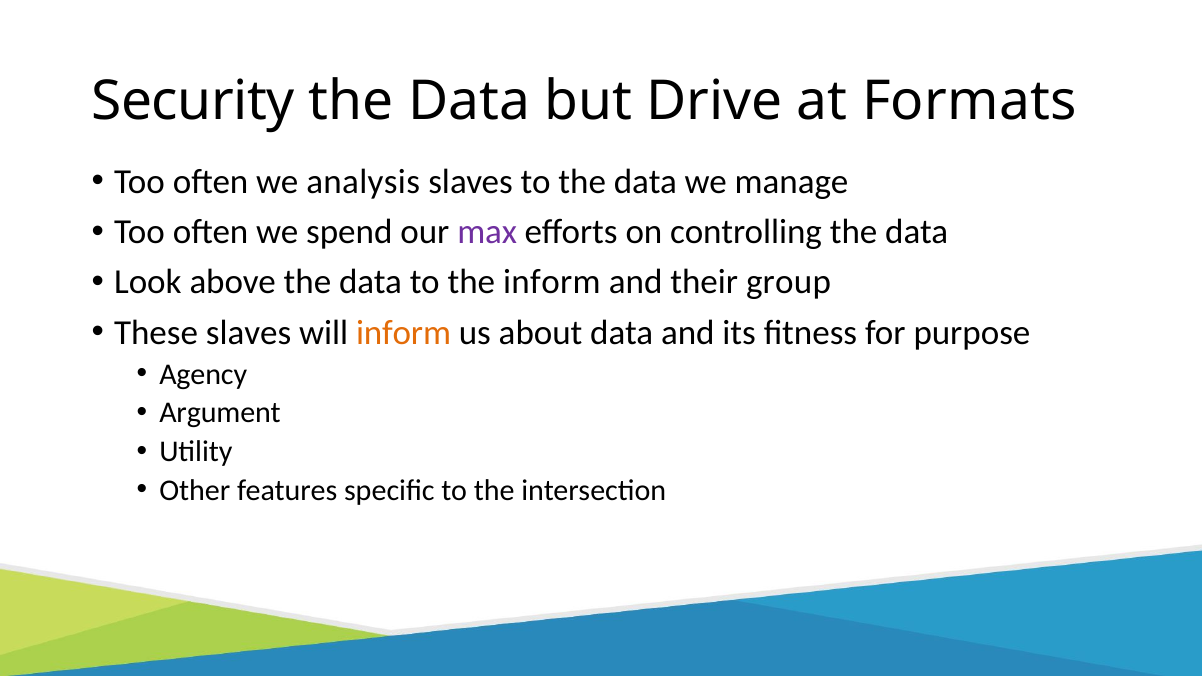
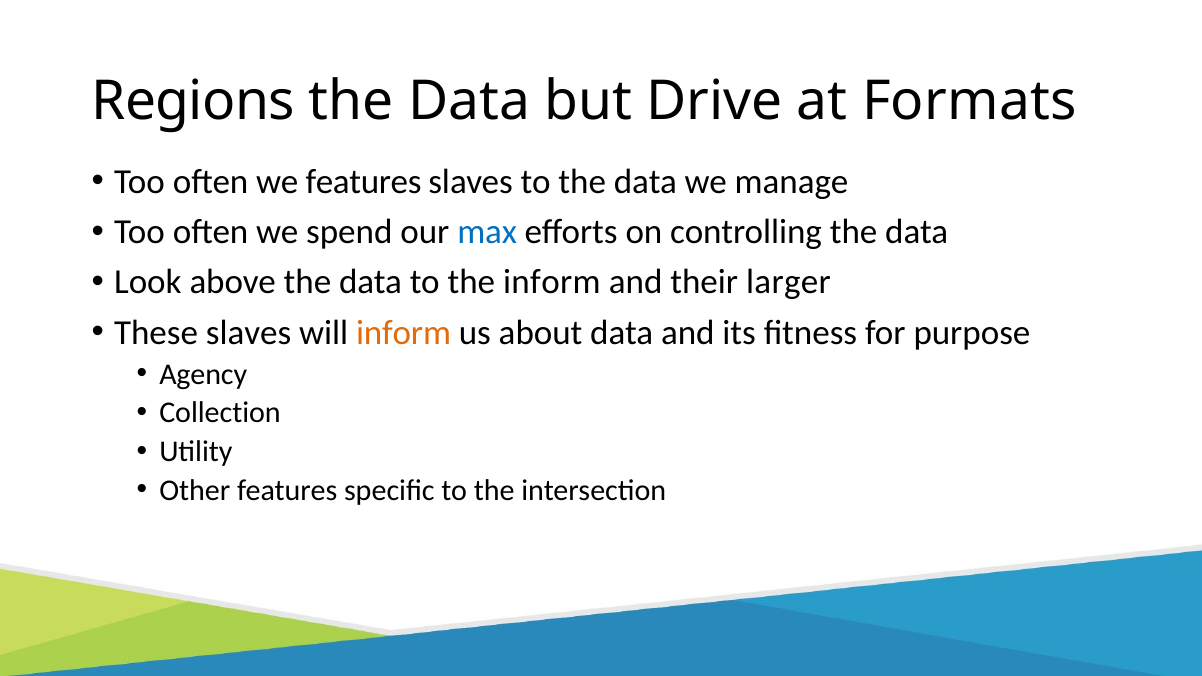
Security: Security -> Regions (193, 101)
we analysis: analysis -> features (364, 182)
max colour: purple -> blue (487, 232)
group: group -> larger (788, 282)
Argument: Argument -> Collection (220, 413)
